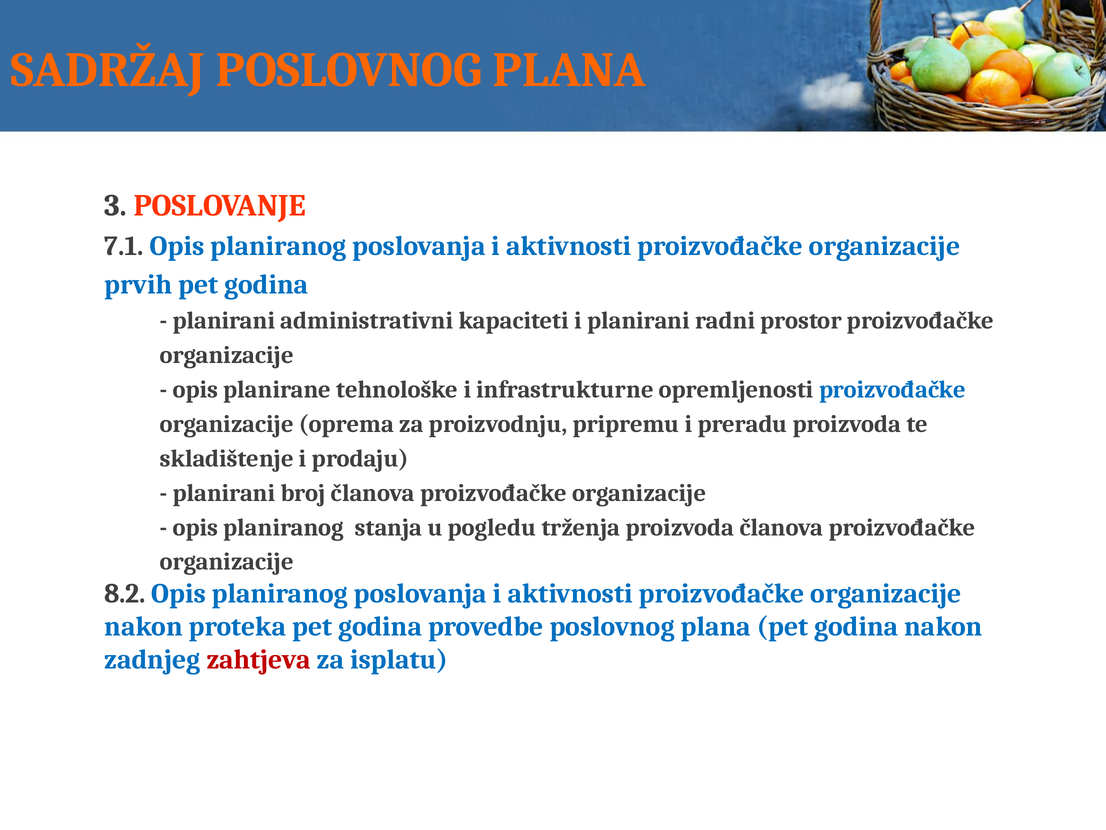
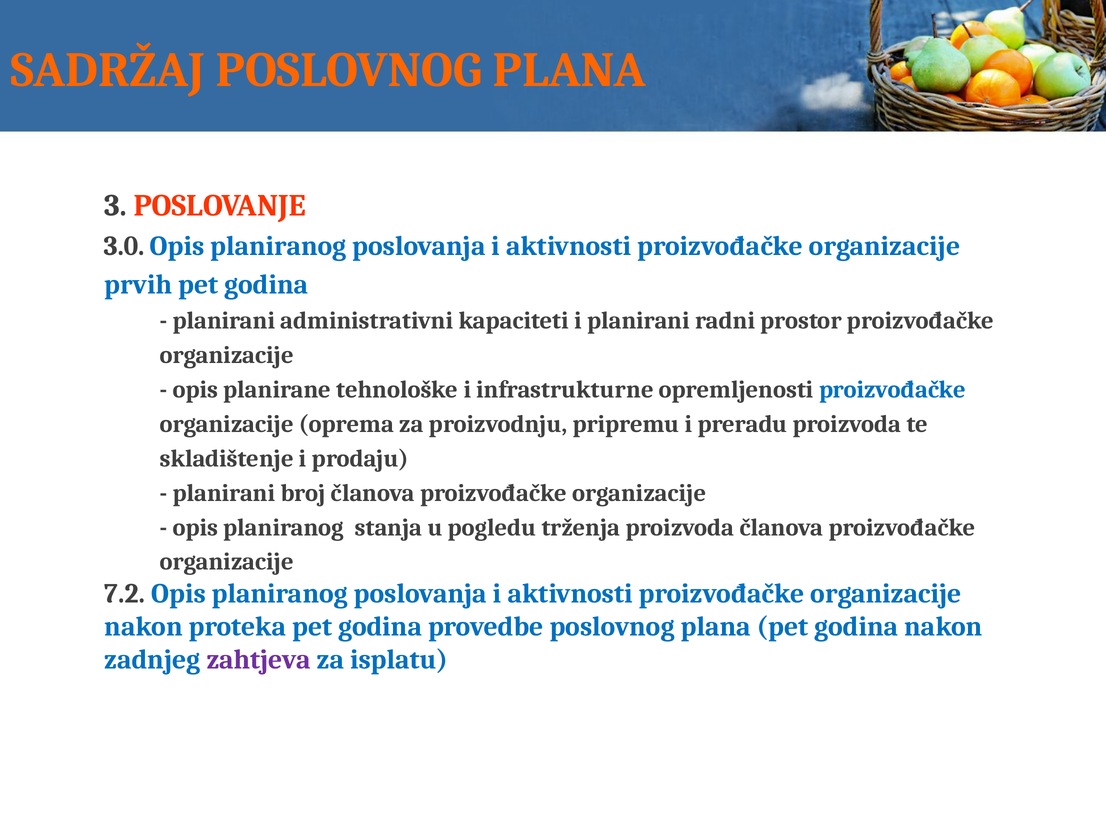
7.1: 7.1 -> 3.0 (124, 246)
8.2: 8.2 -> 7.2 (125, 593)
zahtjeva colour: red -> purple (259, 659)
